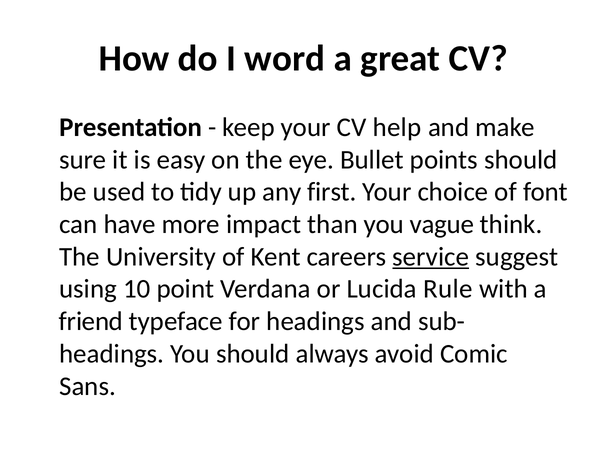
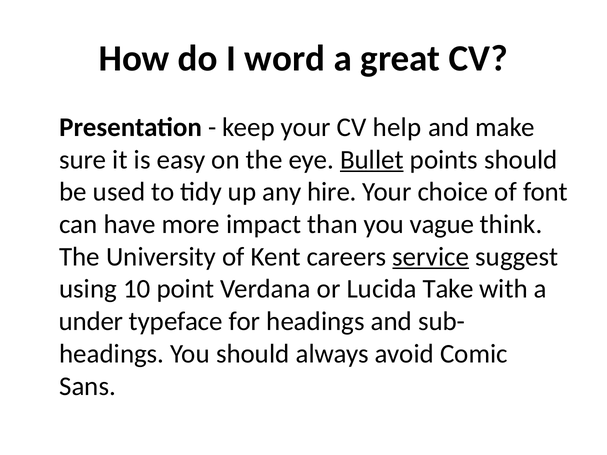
Bullet underline: none -> present (372, 160)
first: first -> hire (332, 192)
Rule: Rule -> Take (448, 289)
friend: friend -> under (91, 322)
